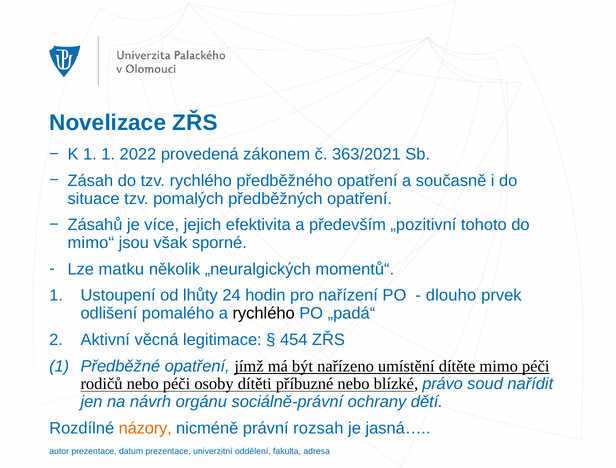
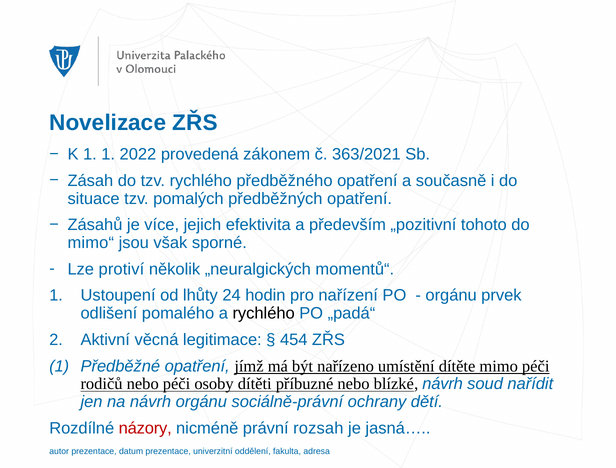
matku: matku -> protiví (121, 269)
dlouho: dlouho -> orgánu (451, 296)
blízké právo: právo -> návrh (443, 384)
názory colour: orange -> red (145, 428)
